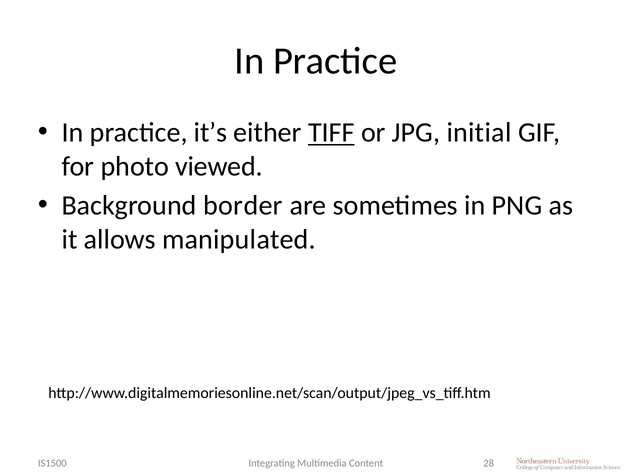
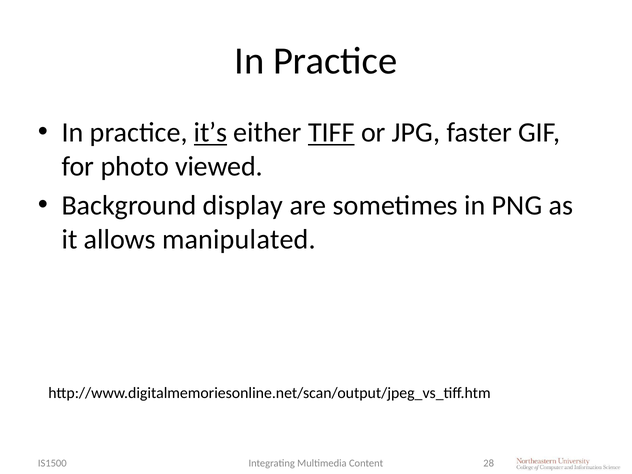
it’s underline: none -> present (211, 133)
initial: initial -> faster (479, 133)
border: border -> display (243, 206)
